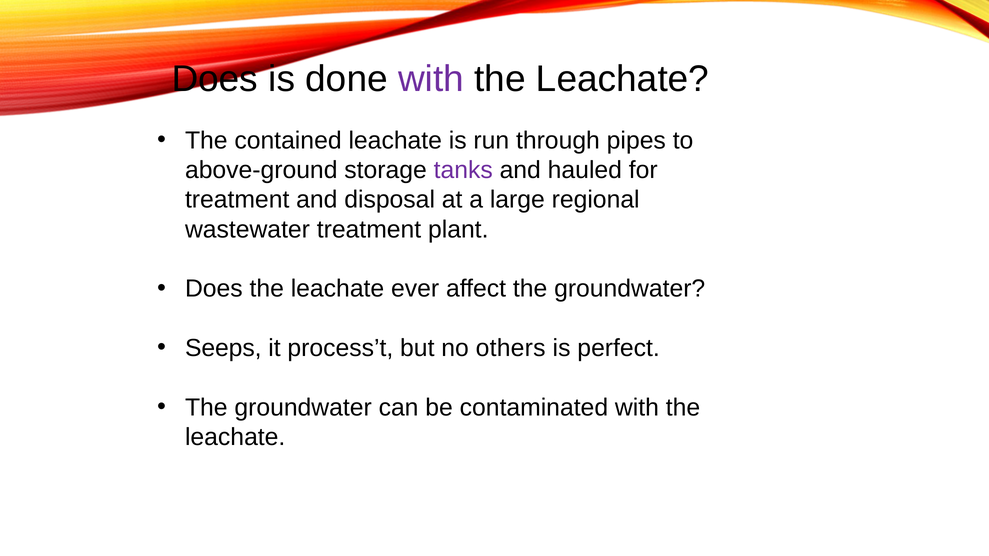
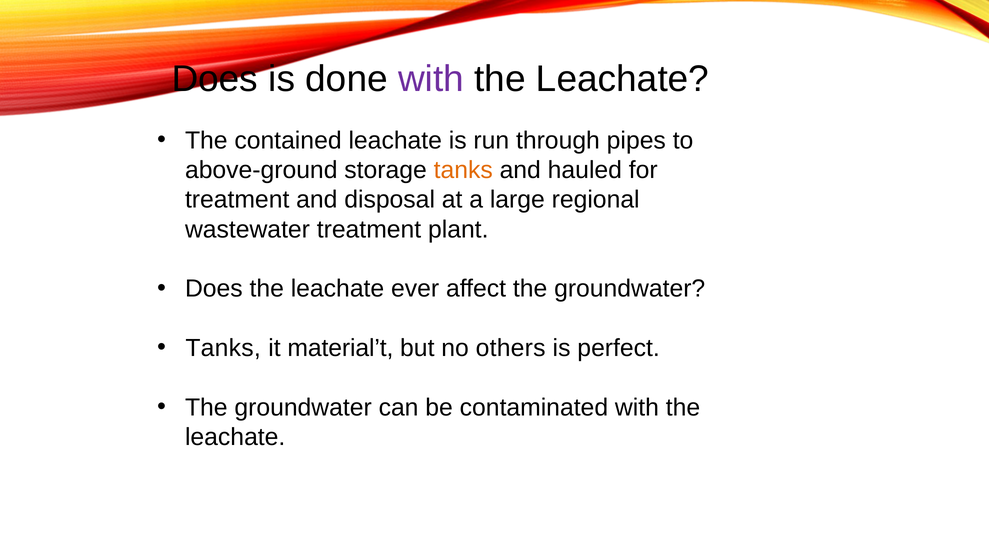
tanks colour: purple -> orange (463, 170)
Seeps: Seeps -> Tanks (223, 348)
process’t: process’t -> material’t (340, 348)
